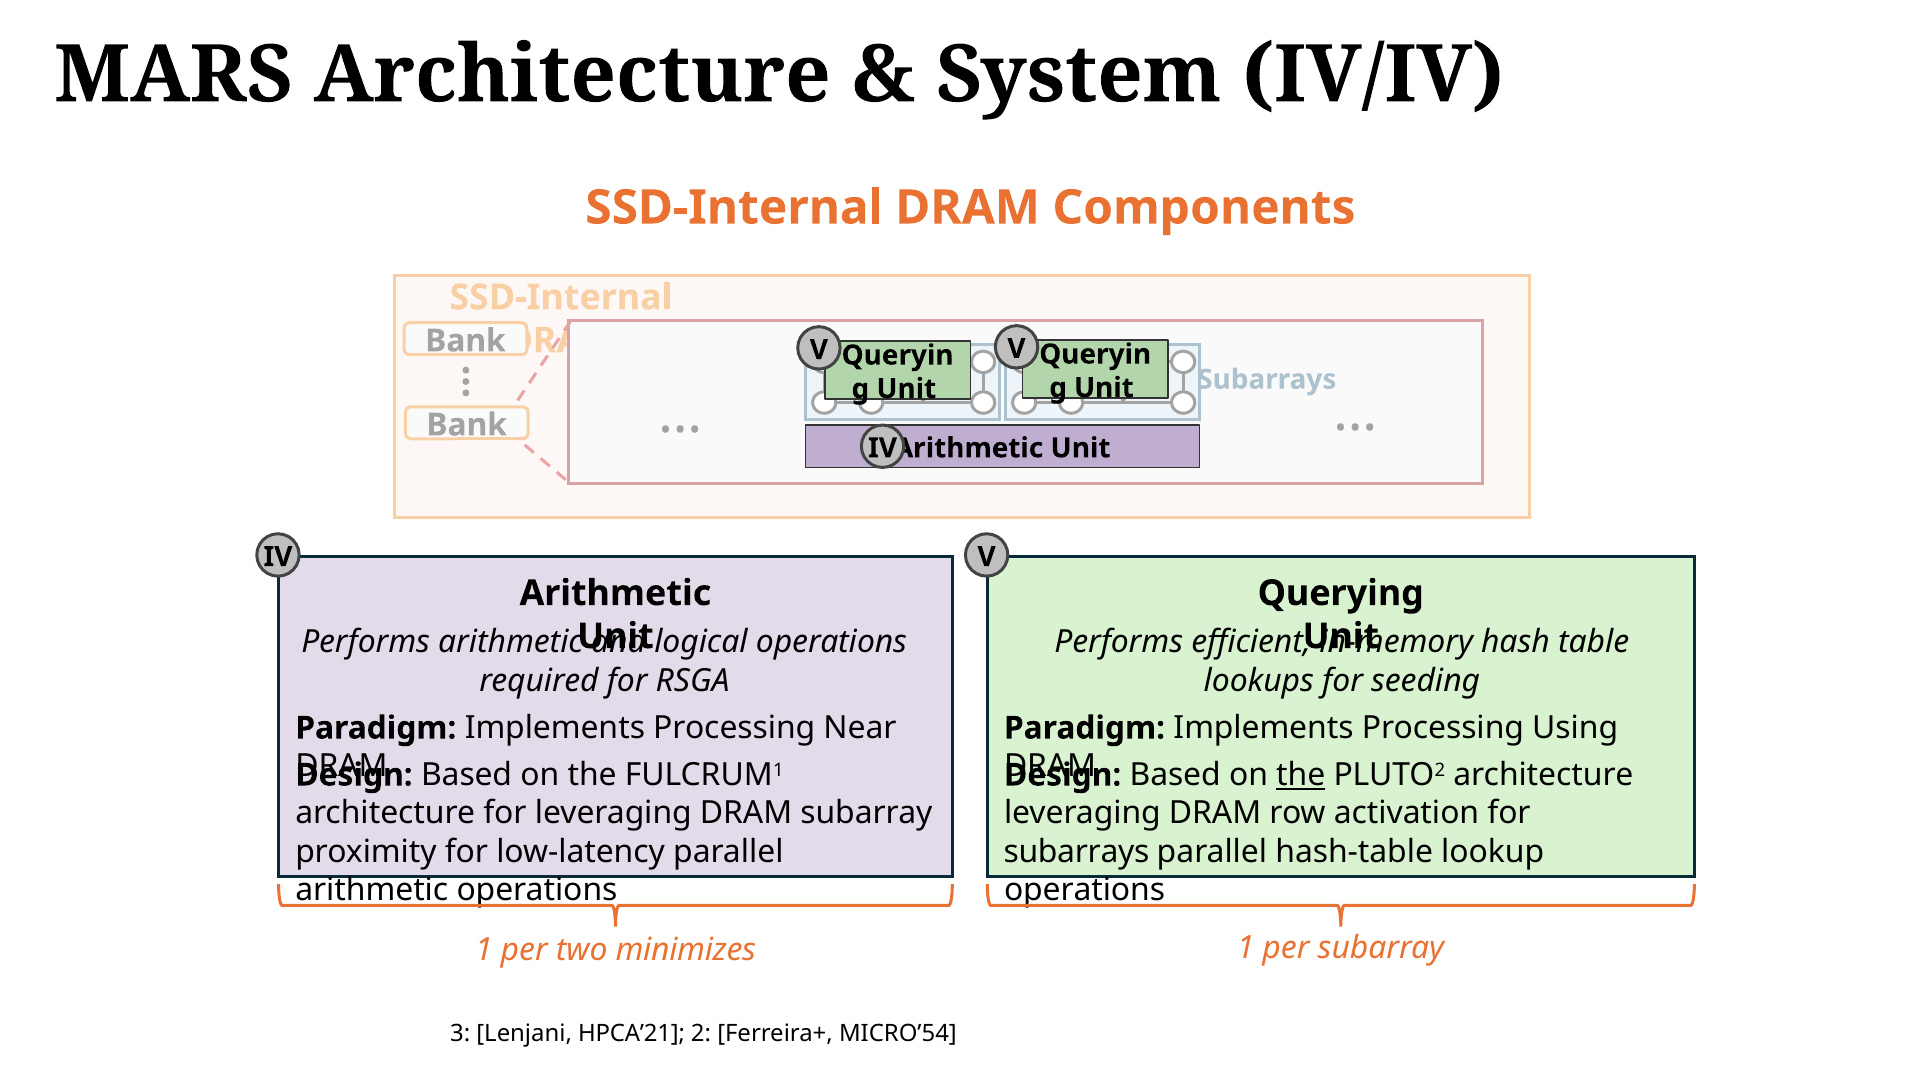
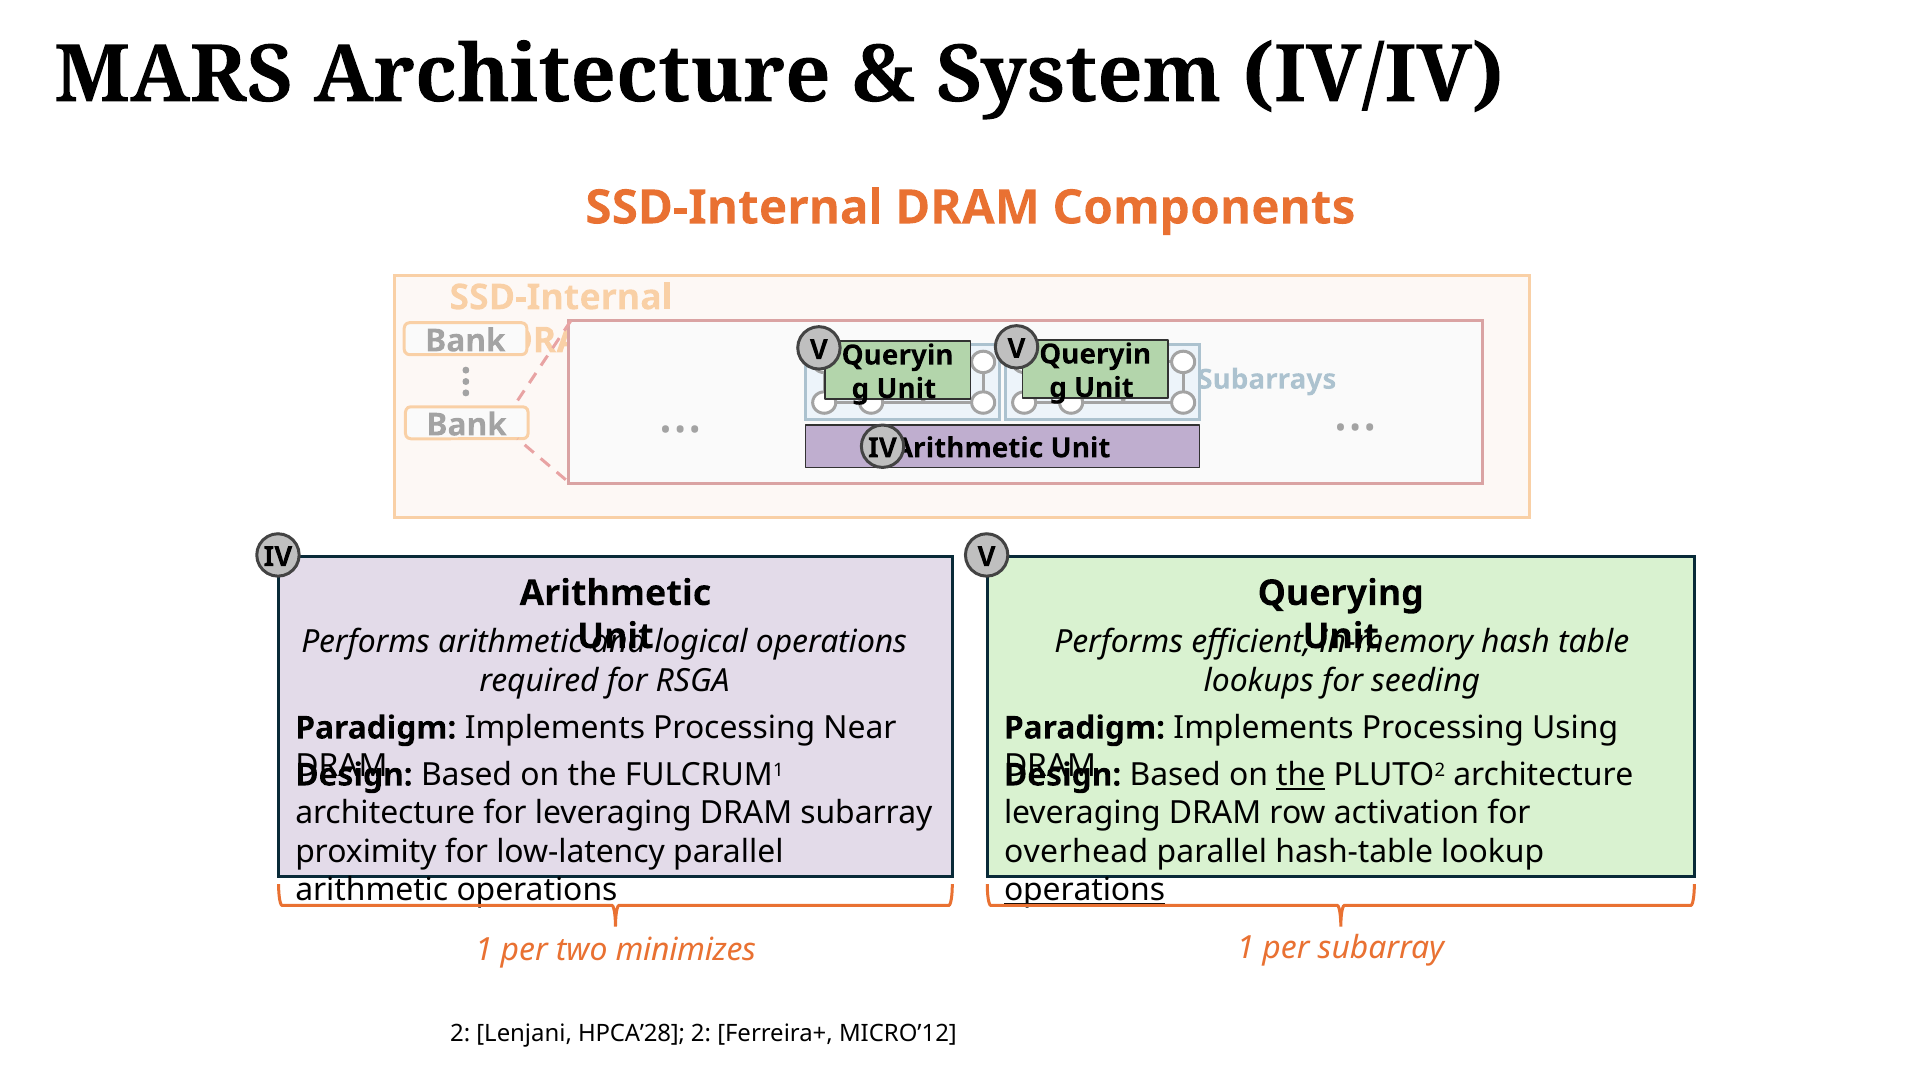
subarrays: subarrays -> overhead (1076, 852)
operations underline: none -> present (1085, 890)
3: 3 -> 2 (460, 1034)
HPCA’21: HPCA’21 -> HPCA’28 (631, 1034)
MICRO’54: MICRO’54 -> MICRO’12 (898, 1034)
